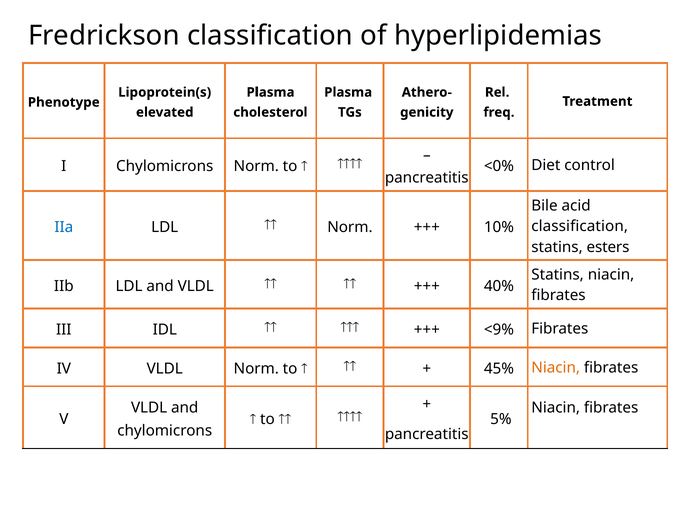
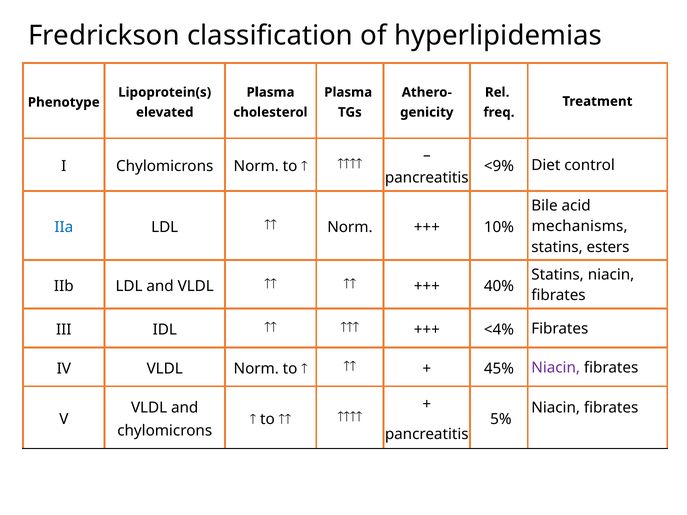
<0%: <0% -> <9% (499, 166)
classification: classification -> mechanisms (580, 226)
<9%: <9% -> <4% (499, 330)
Niacin colour: orange -> purple (556, 368)
